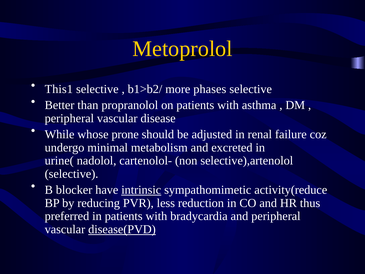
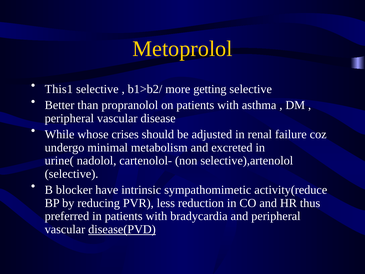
phases: phases -> getting (210, 89)
prone: prone -> crises (125, 134)
intrinsic underline: present -> none (141, 190)
